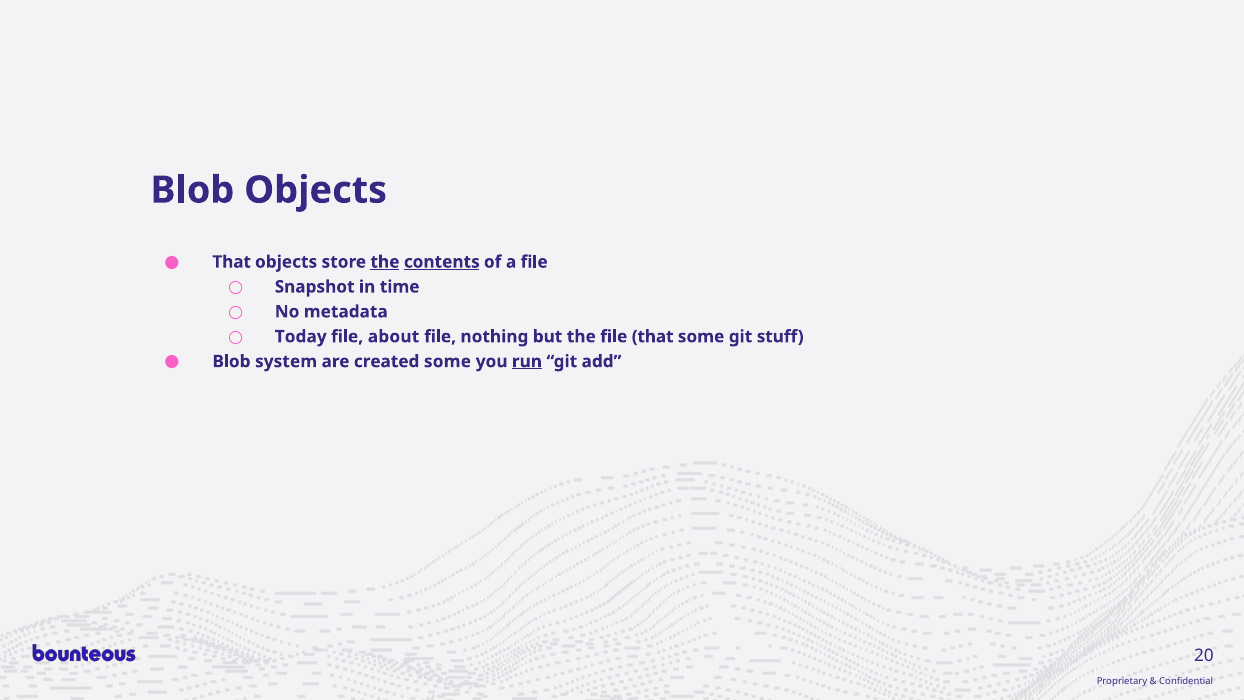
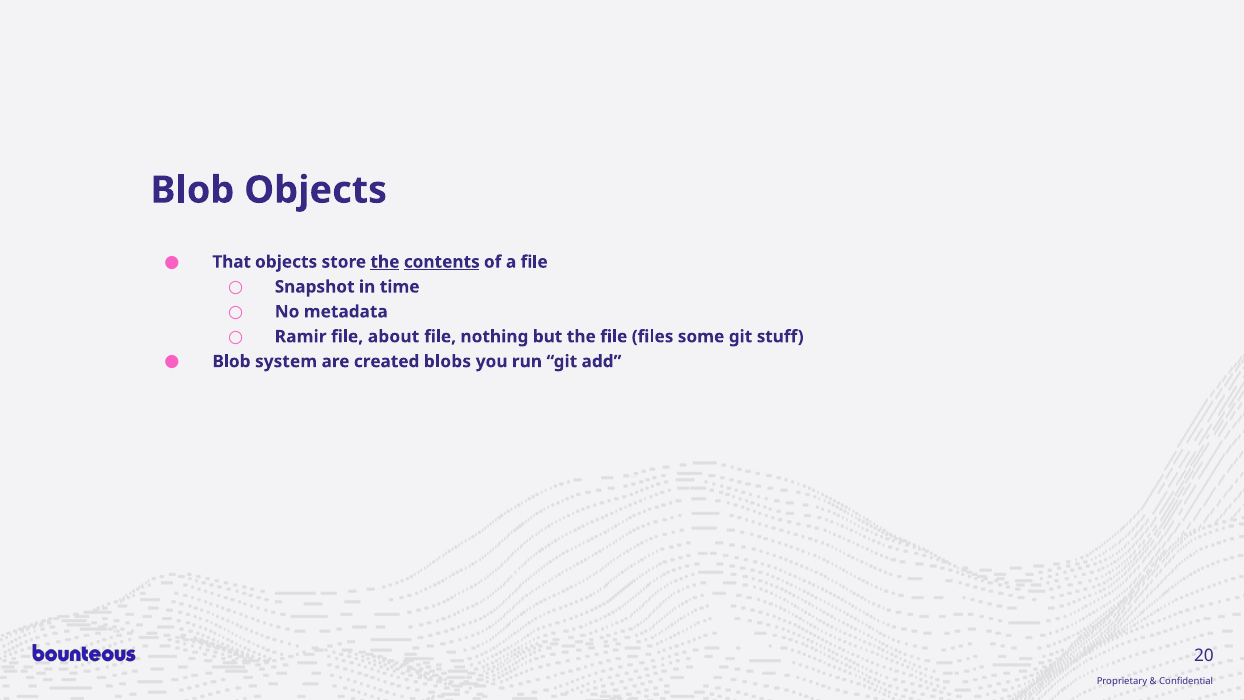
Today: Today -> Ramir (301, 336)
file that: that -> files (653, 336)
created some: some -> blobs (447, 361)
run underline: present -> none (527, 361)
